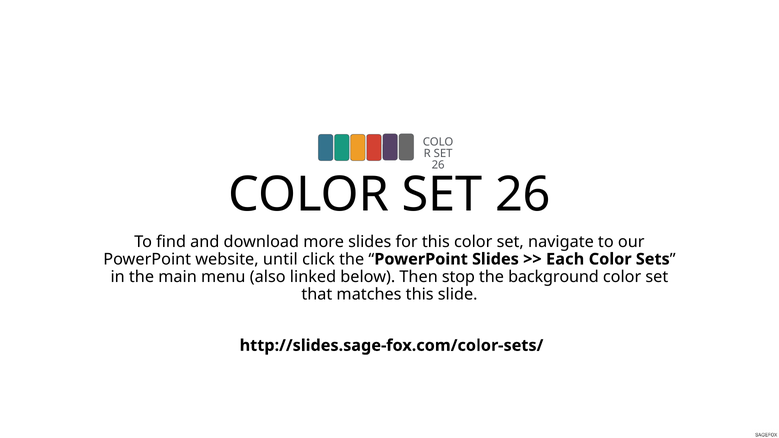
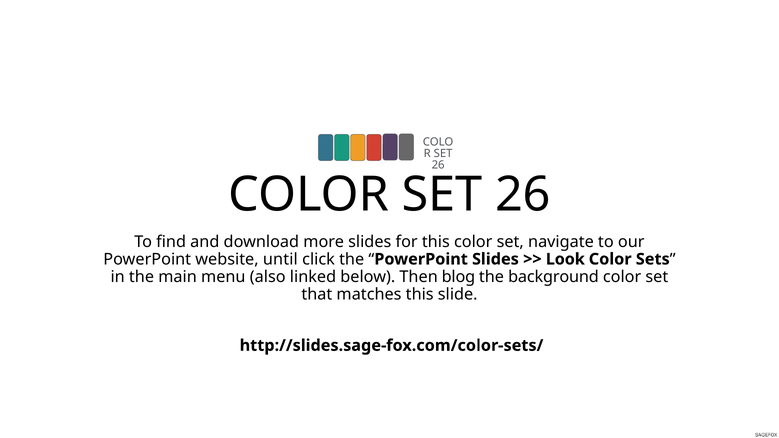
Each: Each -> Look (565, 259)
stop: stop -> blog (458, 277)
